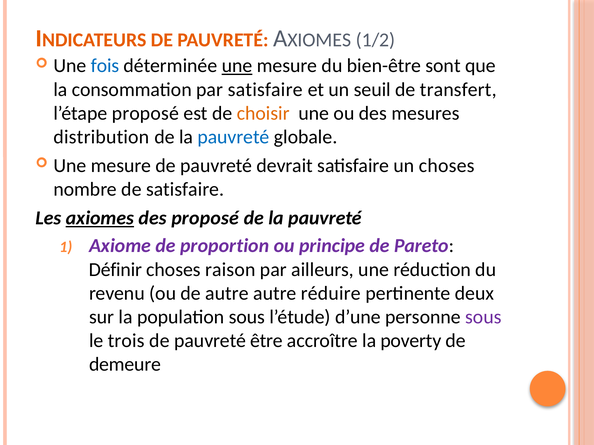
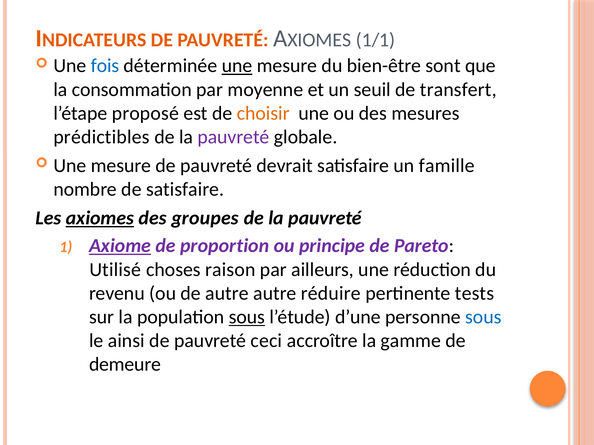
1/2: 1/2 -> 1/1 (375, 40)
par satisfaire: satisfaire -> moyenne (265, 90)
distribution: distribution -> prédictibles (102, 137)
pauvreté colour: blue -> purple (233, 137)
un choses: choses -> famille (447, 166)
des proposé: proposé -> groupes (205, 218)
Axiome underline: none -> present (120, 246)
Définir: Définir -> Utilisé (115, 270)
deux: deux -> tests (475, 294)
sous underline: none -> present (247, 317)
sous colour: purple -> blue (483, 317)
trois: trois -> ainsi (126, 341)
être: être -> ceci (266, 341)
poverty: poverty -> gamme (411, 341)
